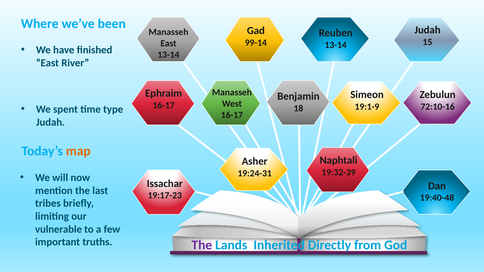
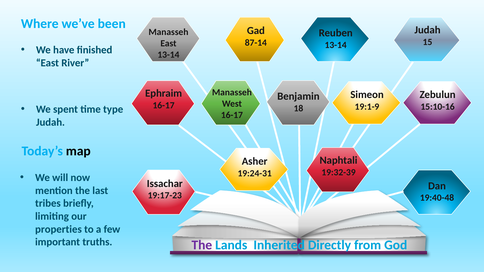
99-14: 99-14 -> 87-14 (256, 43)
72:10-16: 72:10-16 -> 15:10-16 (438, 107)
map colour: orange -> black (78, 151)
vulnerable: vulnerable -> properties (58, 229)
